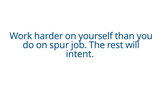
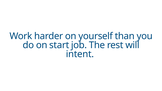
spur: spur -> start (59, 45)
